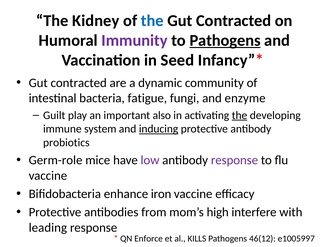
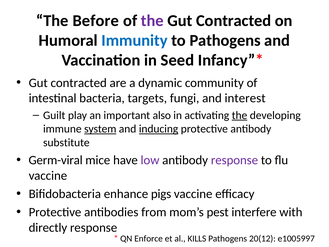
Kidney: Kidney -> Before (96, 21)
the colour: blue -> purple (152, 21)
Immunity colour: purple -> blue (135, 40)
Pathogens underline: present -> none (225, 40)
fatigue: fatigue -> targets (147, 98)
enzyme: enzyme -> interest (245, 98)
system underline: none -> present (100, 129)
probiotics: probiotics -> substitute (66, 143)
Germ-role: Germ-role -> Germ-viral (56, 160)
iron: iron -> pigs (161, 194)
high: high -> pest (218, 212)
leading: leading -> directly (48, 227)
46(12: 46(12 -> 20(12 (262, 238)
